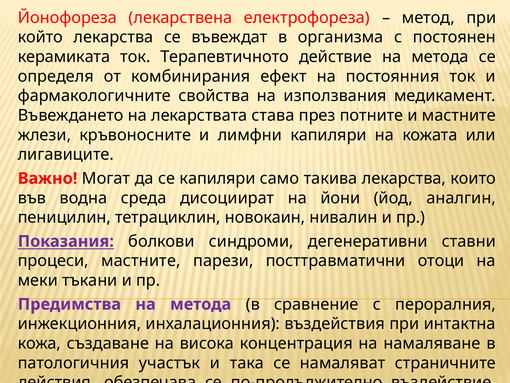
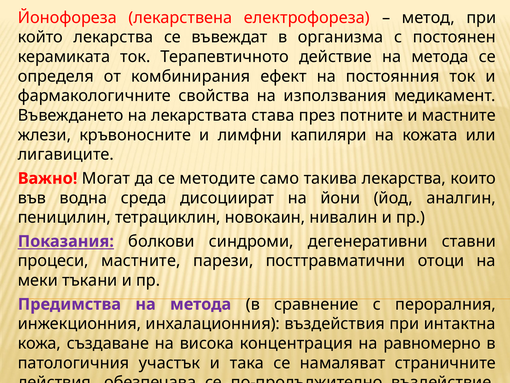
се капиляри: капиляри -> методите (217, 178)
намаляване: намаляване -> равномерно (432, 343)
